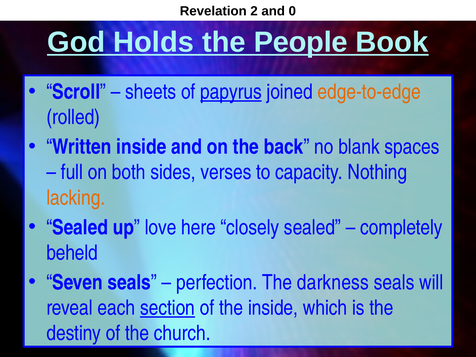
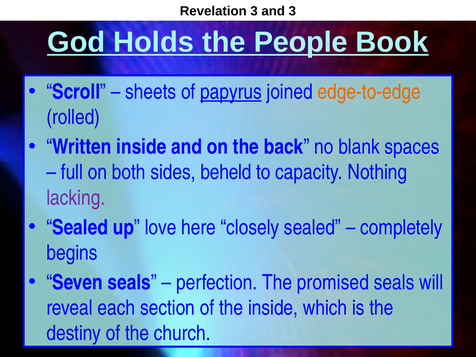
Revelation 2: 2 -> 3 (254, 11)
and 0: 0 -> 3 (292, 11)
verses: verses -> beheld (226, 172)
lacking colour: orange -> purple (76, 198)
beheld: beheld -> begins (72, 253)
darkness: darkness -> promised (333, 282)
section underline: present -> none (168, 308)
